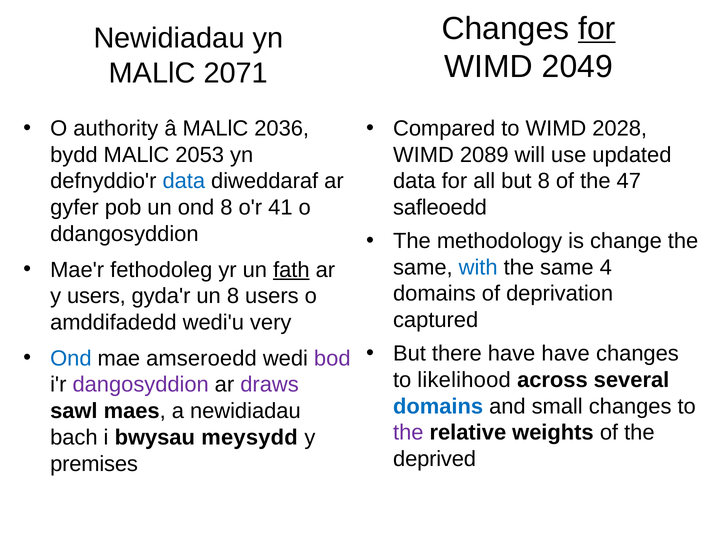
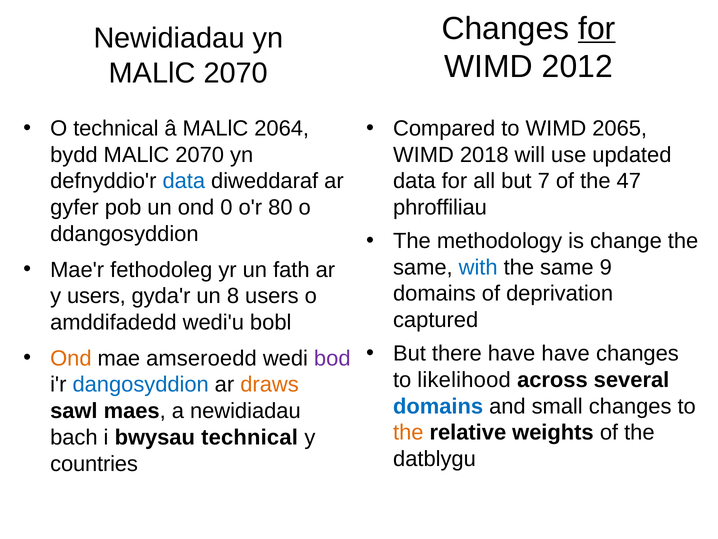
2049: 2049 -> 2012 (577, 67)
2071: 2071 -> 2070 (236, 73)
O authority: authority -> technical (116, 128)
2036: 2036 -> 2064 (282, 128)
2028: 2028 -> 2065 (620, 128)
bydd MALlC 2053: 2053 -> 2070 (200, 155)
2089: 2089 -> 2018 (484, 155)
but 8: 8 -> 7 (544, 181)
ond 8: 8 -> 0 (226, 207)
41: 41 -> 80 (280, 207)
safleoedd: safleoedd -> phroffiliau (440, 207)
4: 4 -> 9 (606, 267)
fath underline: present -> none (291, 270)
very: very -> bobl (271, 322)
Ond colour: blue -> orange (71, 358)
dangosyddion colour: purple -> blue (141, 384)
draws colour: purple -> orange (270, 384)
the colour: purple -> orange (408, 432)
bwysau meysydd: meysydd -> technical (250, 437)
deprived: deprived -> datblygu (434, 459)
premises: premises -> countries (94, 463)
